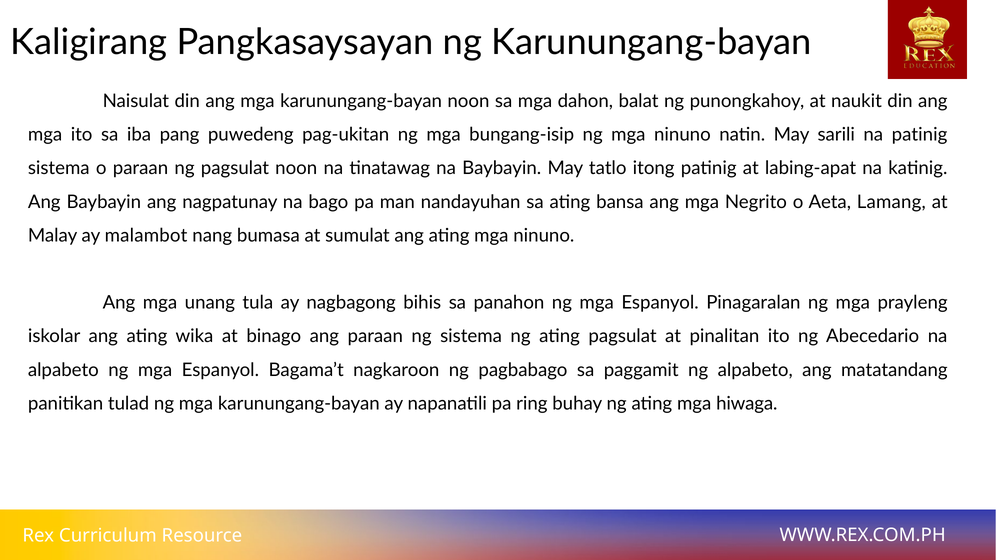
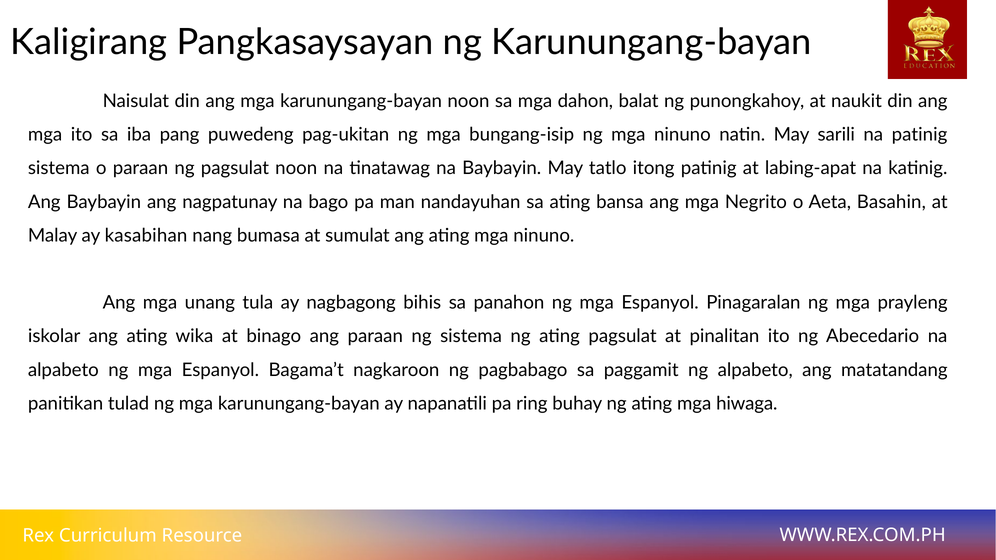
Lamang: Lamang -> Basahin (891, 202)
malambot: malambot -> kasabihan (146, 236)
